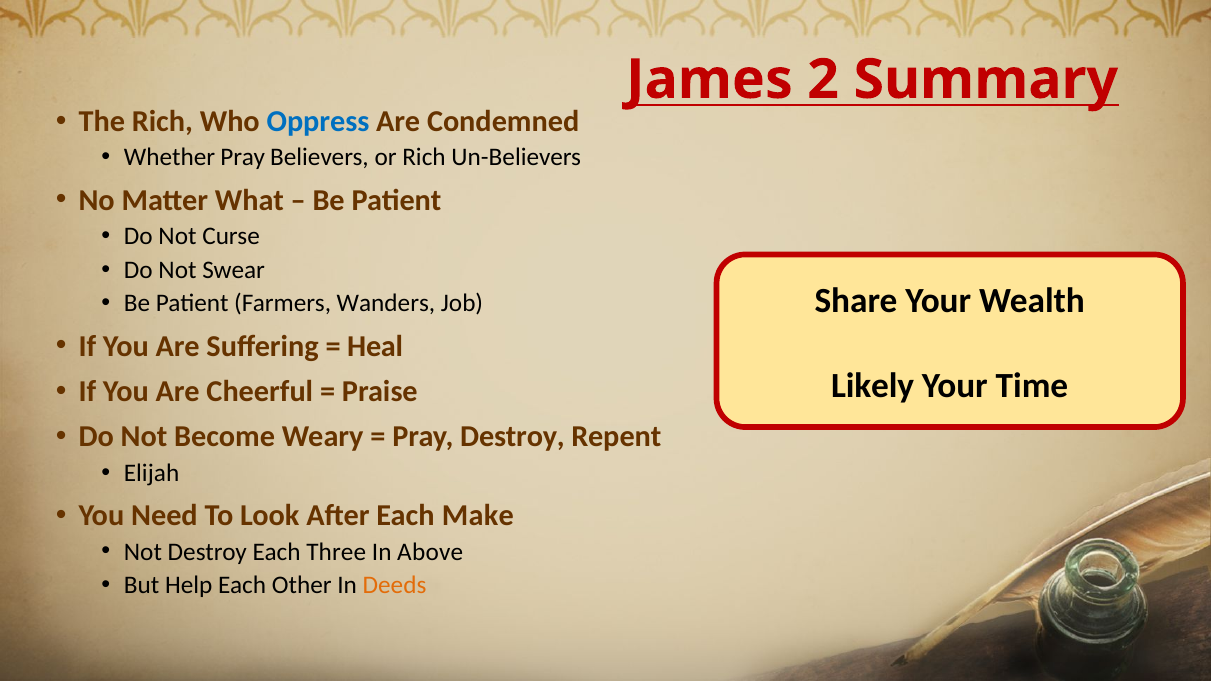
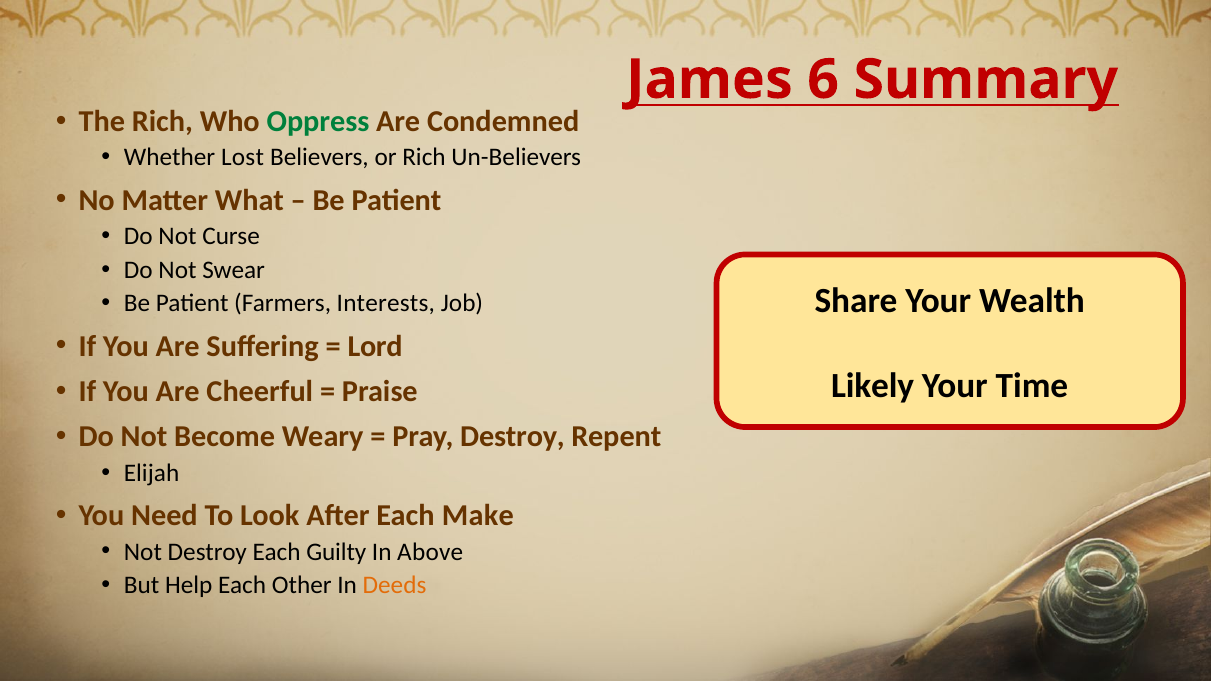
2: 2 -> 6 (823, 80)
Oppress colour: blue -> green (318, 121)
Whether Pray: Pray -> Lost (243, 158)
Wanders: Wanders -> Interests (386, 304)
Heal: Heal -> Lord (375, 346)
Three: Three -> Guilty (336, 552)
